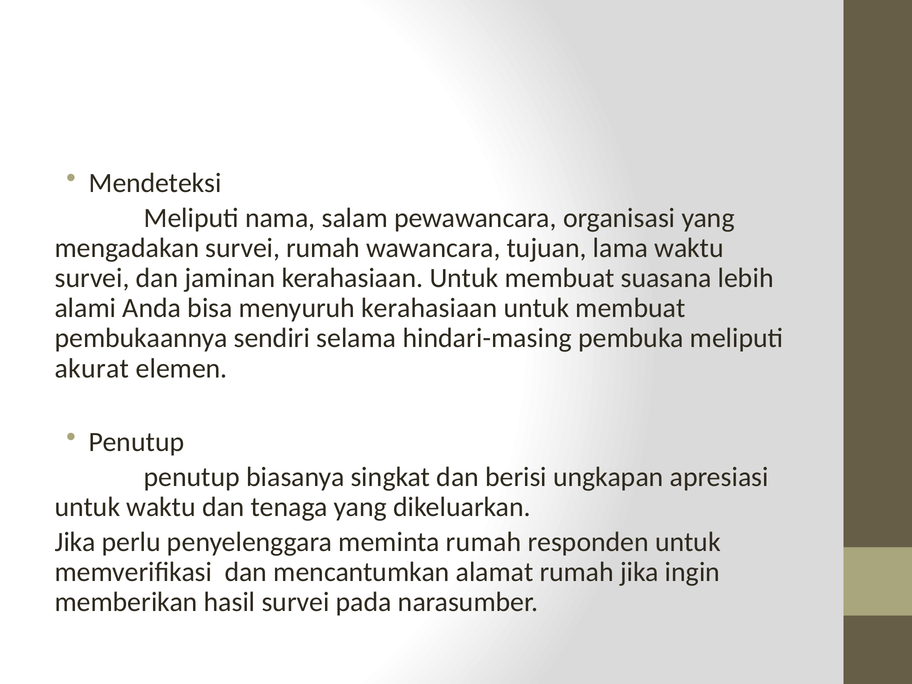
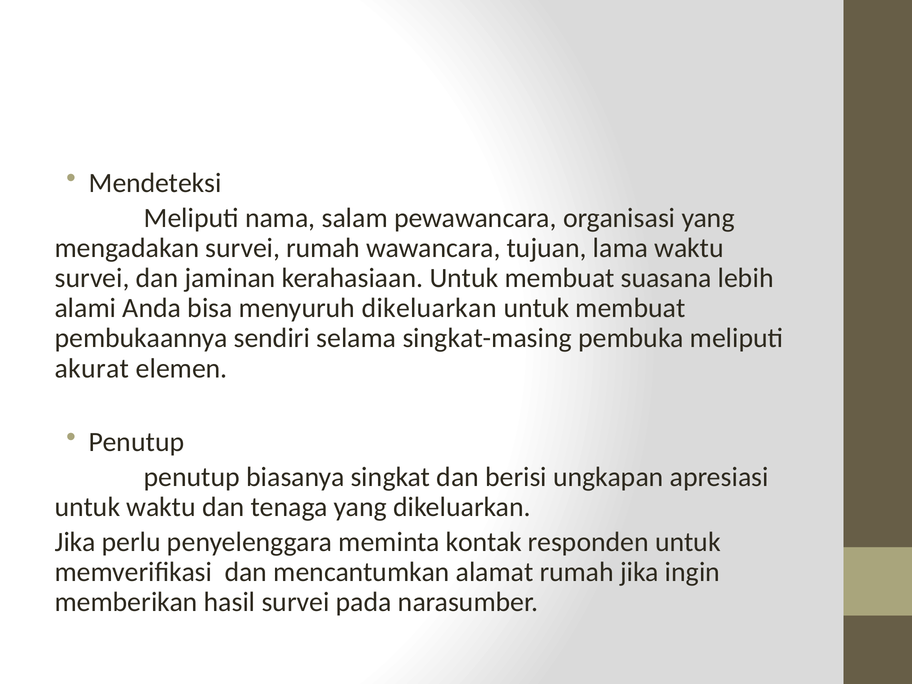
menyuruh kerahasiaan: kerahasiaan -> dikeluarkan (429, 308)
hindari-masing: hindari-masing -> singkat-masing (487, 338)
meminta rumah: rumah -> kontak (484, 542)
